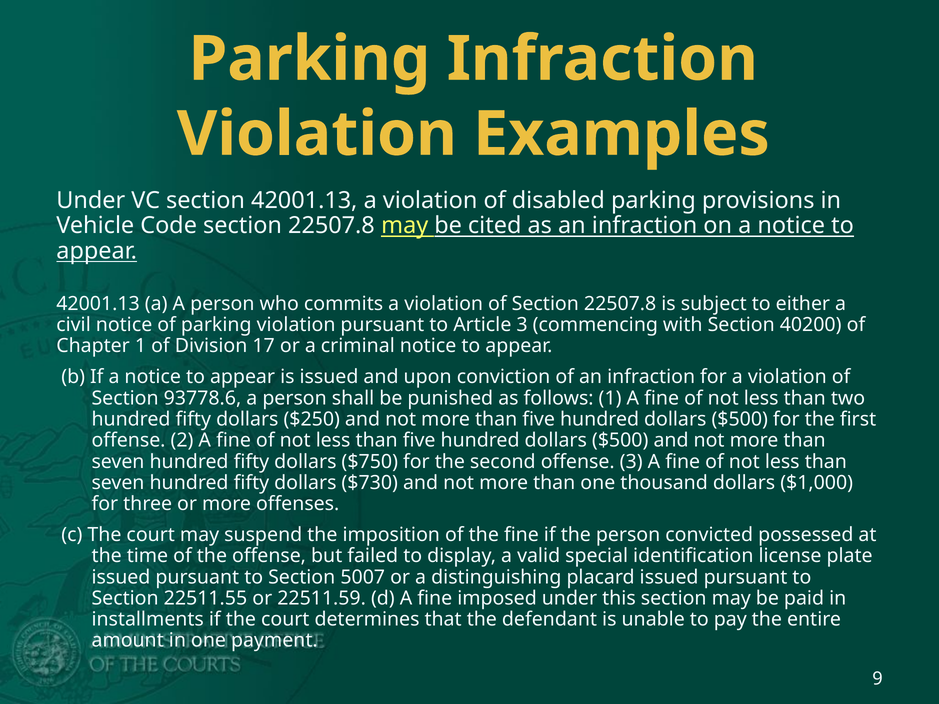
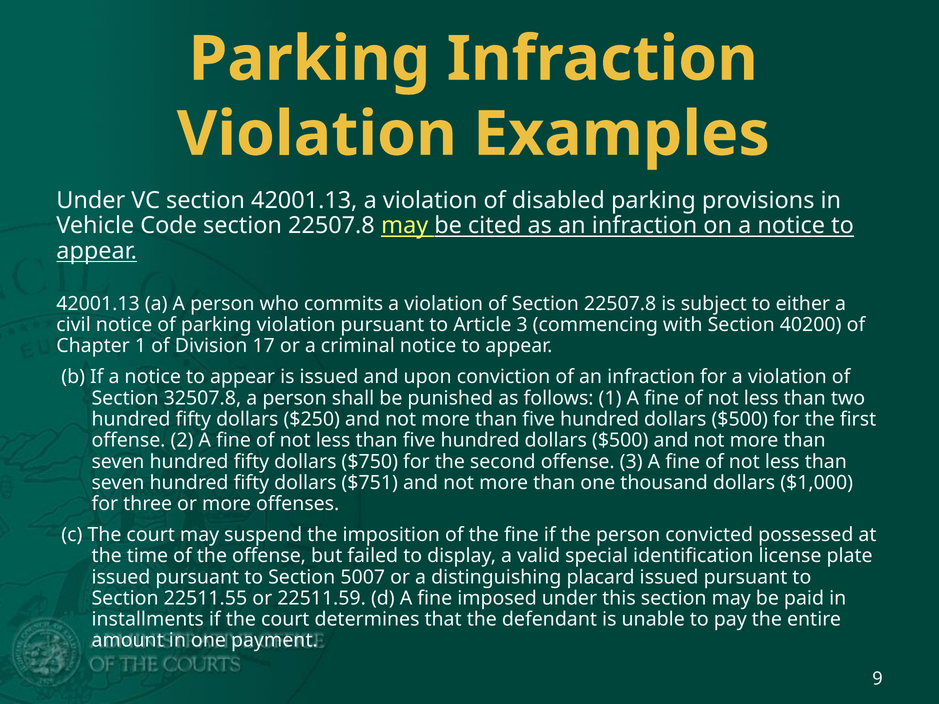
93778.6: 93778.6 -> 32507.8 (202, 398)
$730: $730 -> $751 (370, 483)
